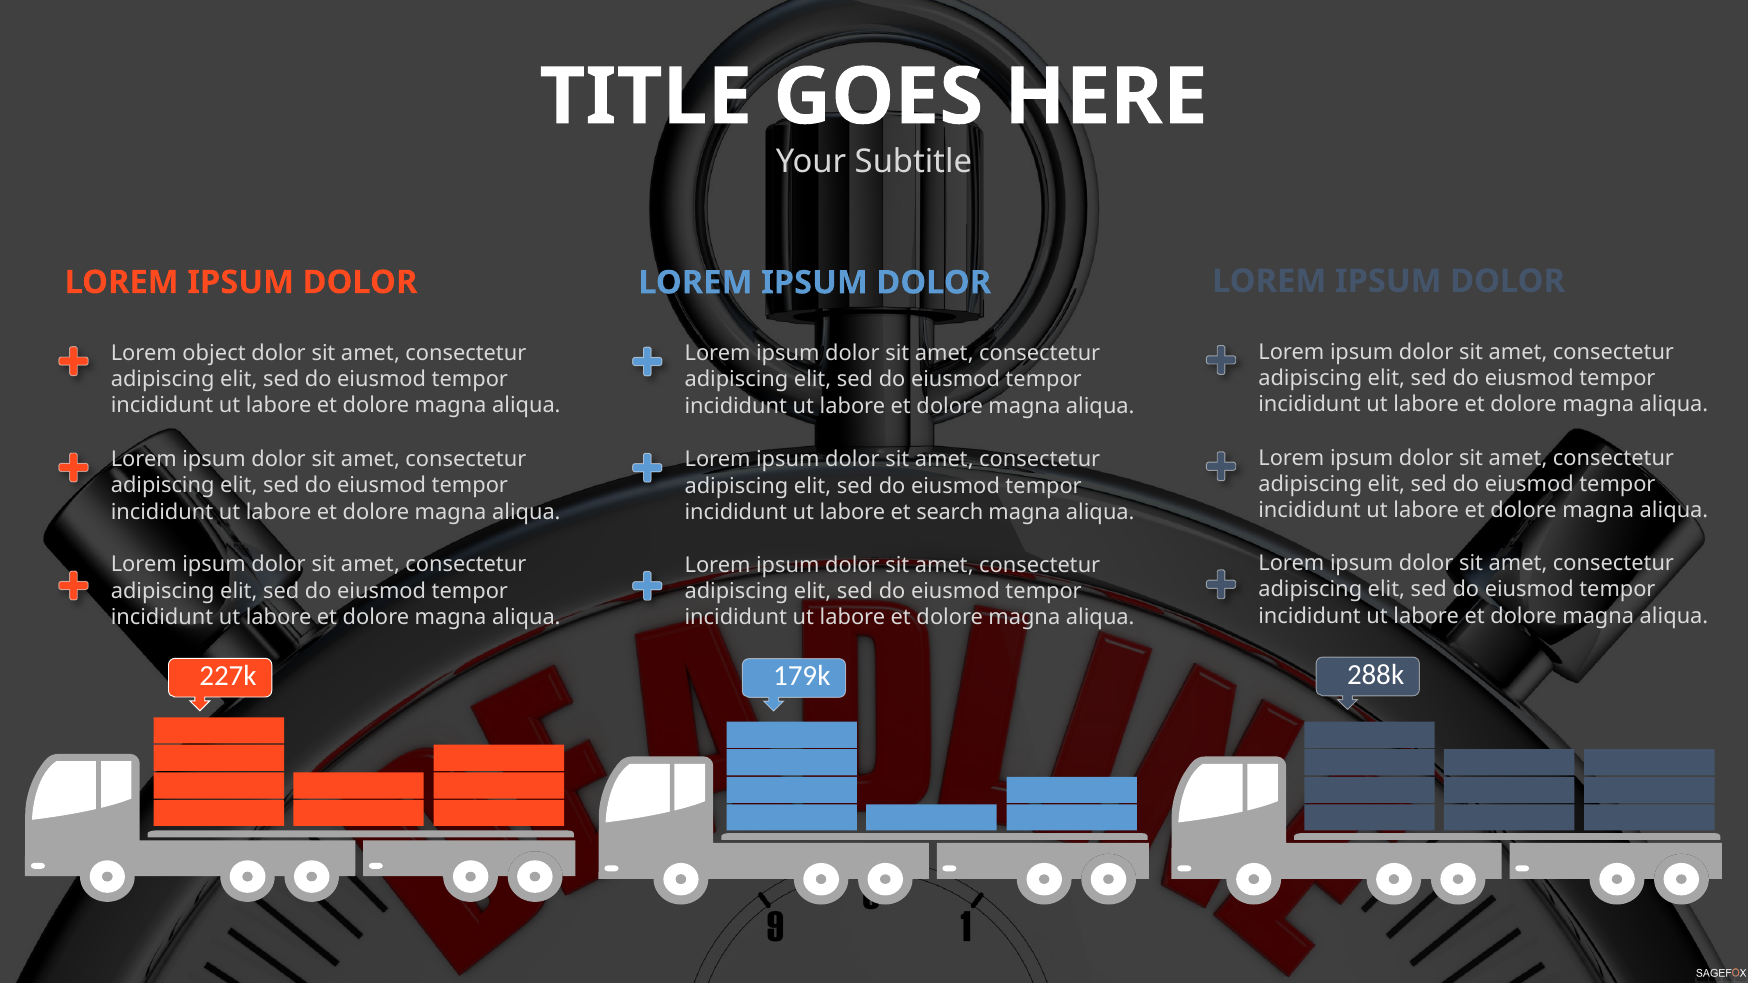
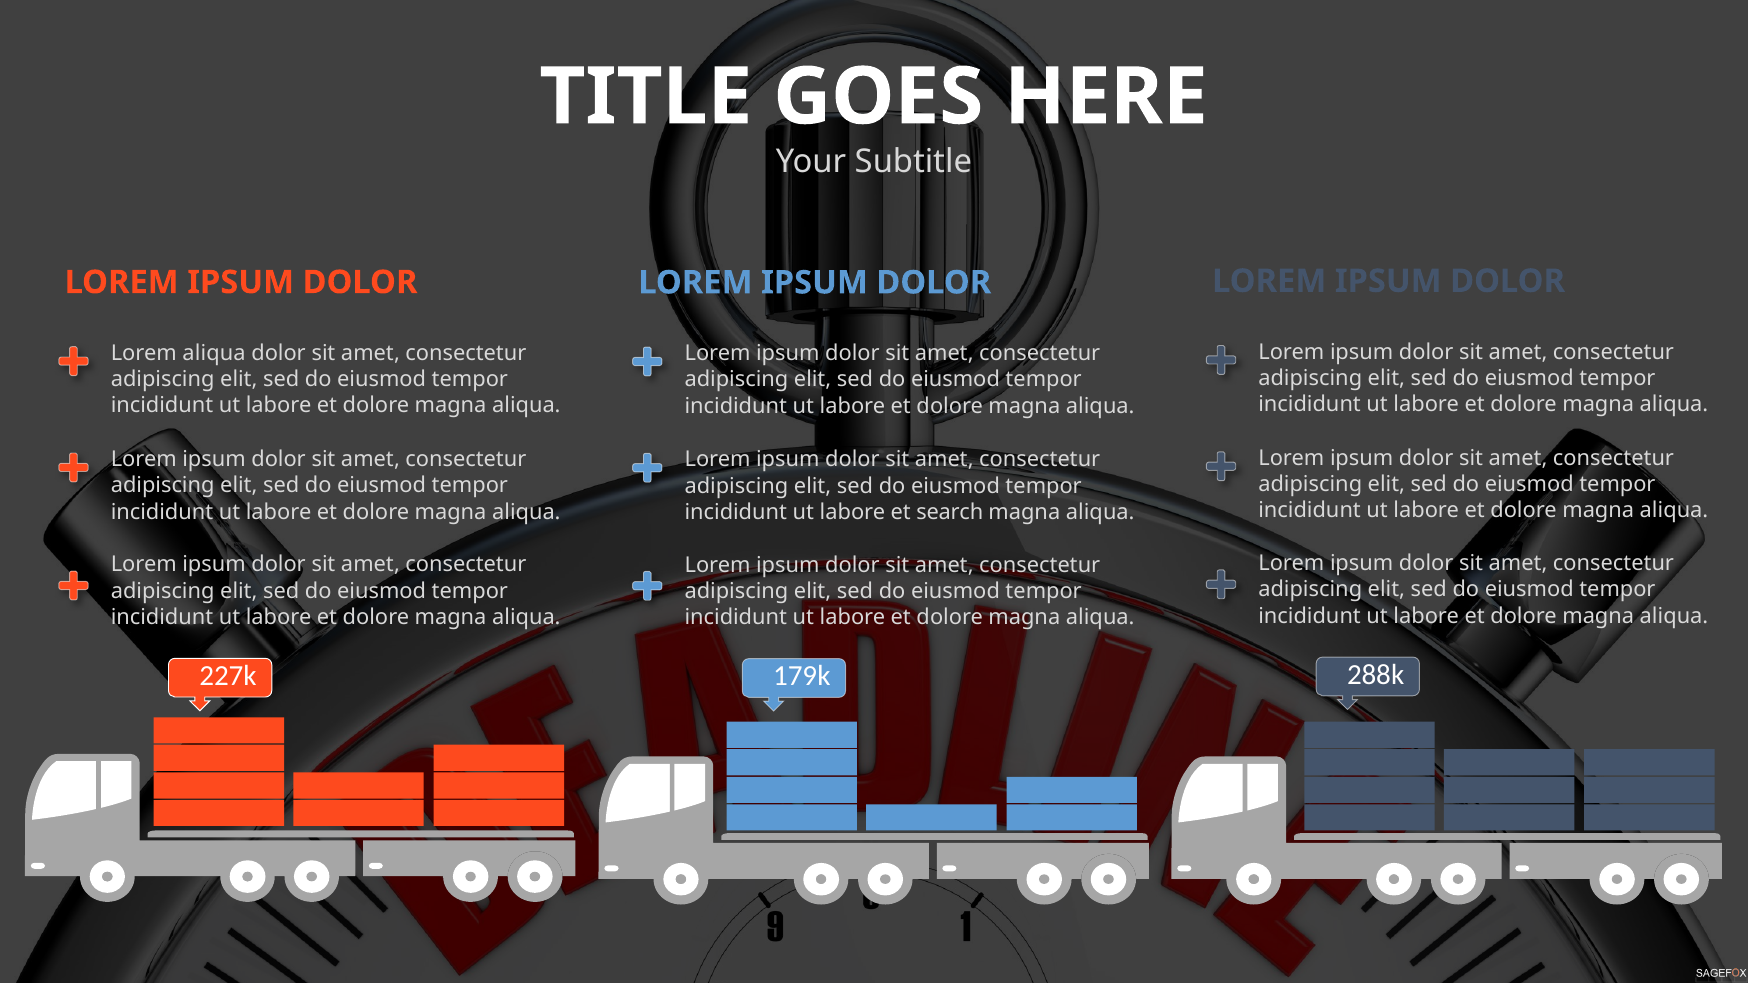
Lorem object: object -> aliqua (214, 353)
